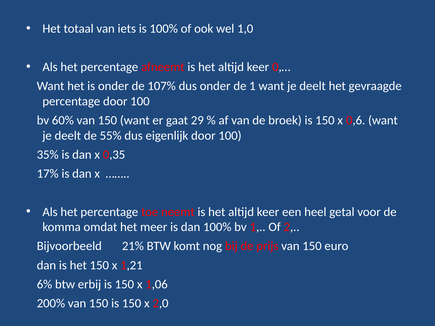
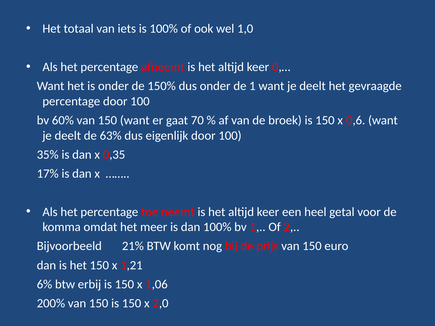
107%: 107% -> 150% (162, 86)
29: 29 -> 70 (197, 120)
55%: 55% -> 63% (111, 136)
